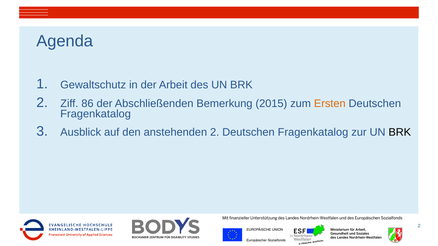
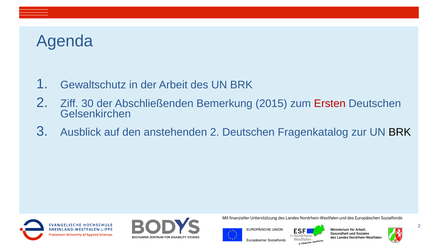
86: 86 -> 30 (87, 104)
Ersten colour: orange -> red (330, 104)
Fragenkatalog: Fragenkatalog -> Gelsenkirchen (96, 114)
